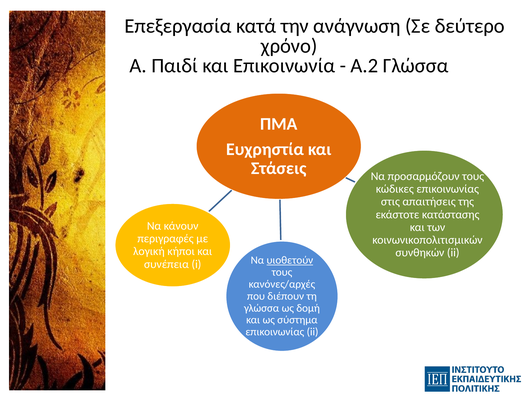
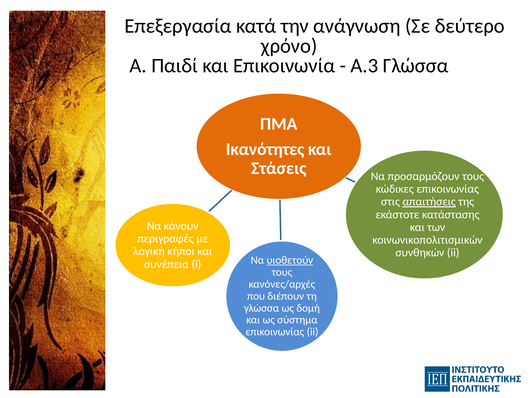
Α.2: Α.2 -> Α.3 (364, 66)
Ευχρηστία: Ευχρηστία -> Ικανότητες (265, 149)
απαιτήσεις underline: none -> present (429, 202)
